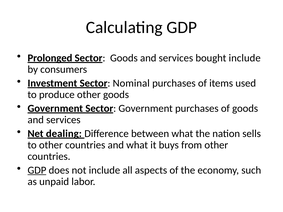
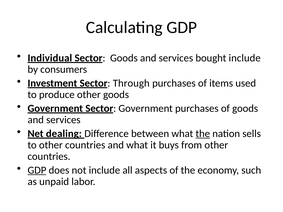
Prolonged: Prolonged -> Individual (50, 58)
Nominal: Nominal -> Through (131, 83)
the underline: none -> present (203, 134)
